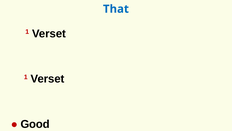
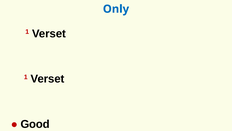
That: That -> Only (116, 9)
